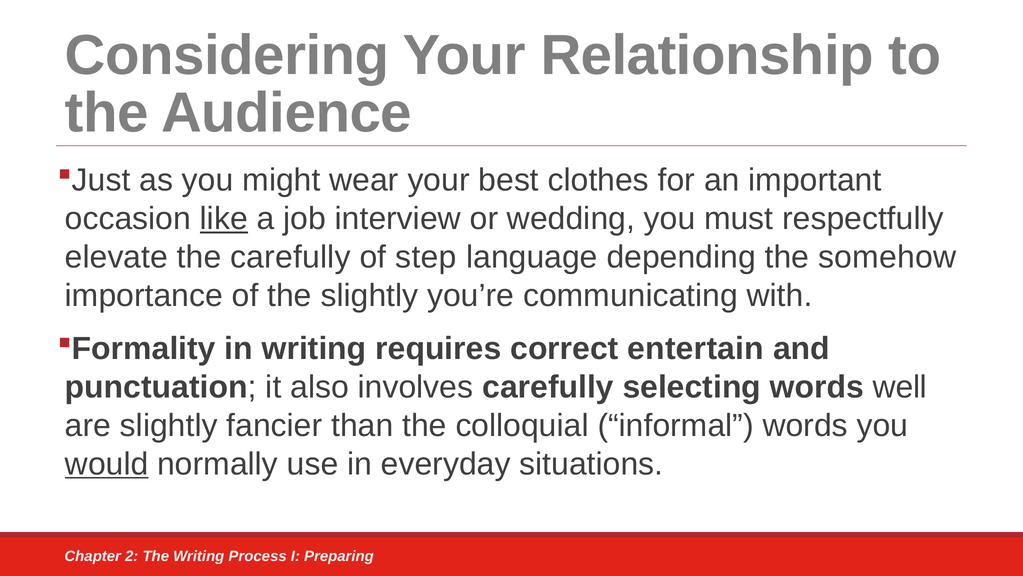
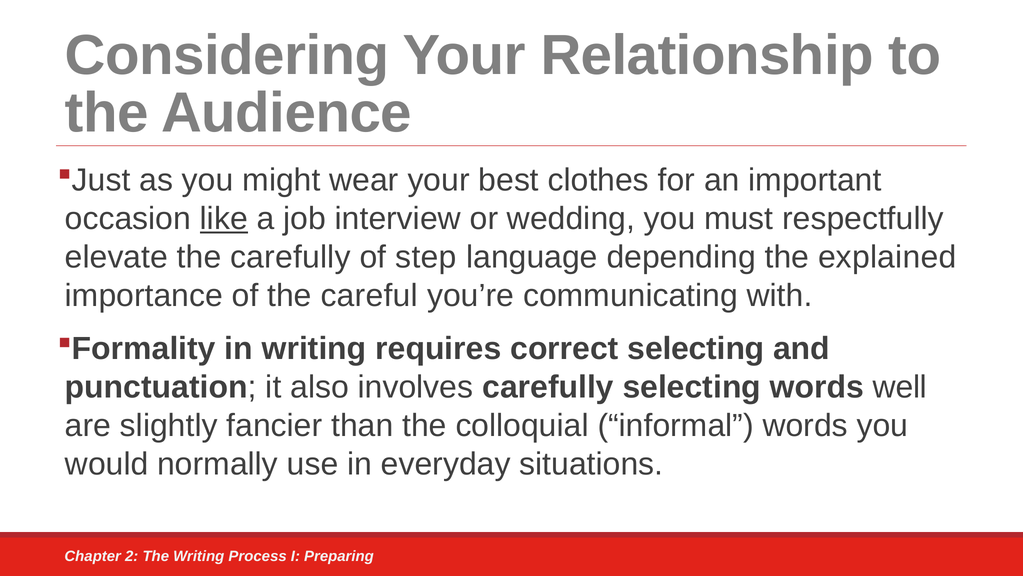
somehow: somehow -> explained (887, 257)
the slightly: slightly -> careful (369, 295)
correct entertain: entertain -> selecting (696, 348)
would underline: present -> none (107, 464)
